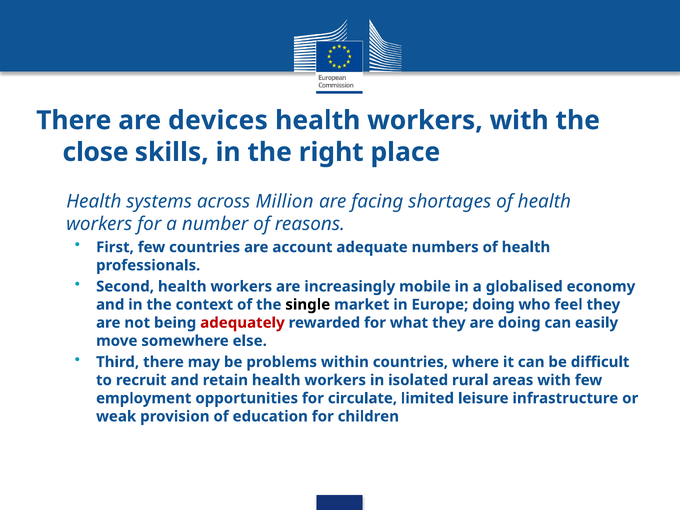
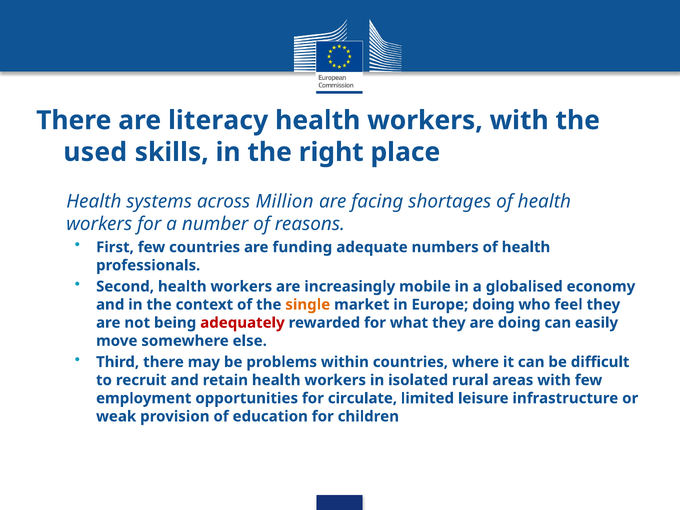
devices: devices -> literacy (218, 120)
close: close -> used (95, 152)
account: account -> funding (302, 247)
single colour: black -> orange (308, 305)
